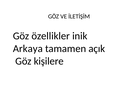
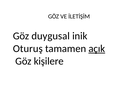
özellikler: özellikler -> duygusal (51, 36)
Arkaya: Arkaya -> Oturuş (28, 49)
açık underline: none -> present (97, 49)
